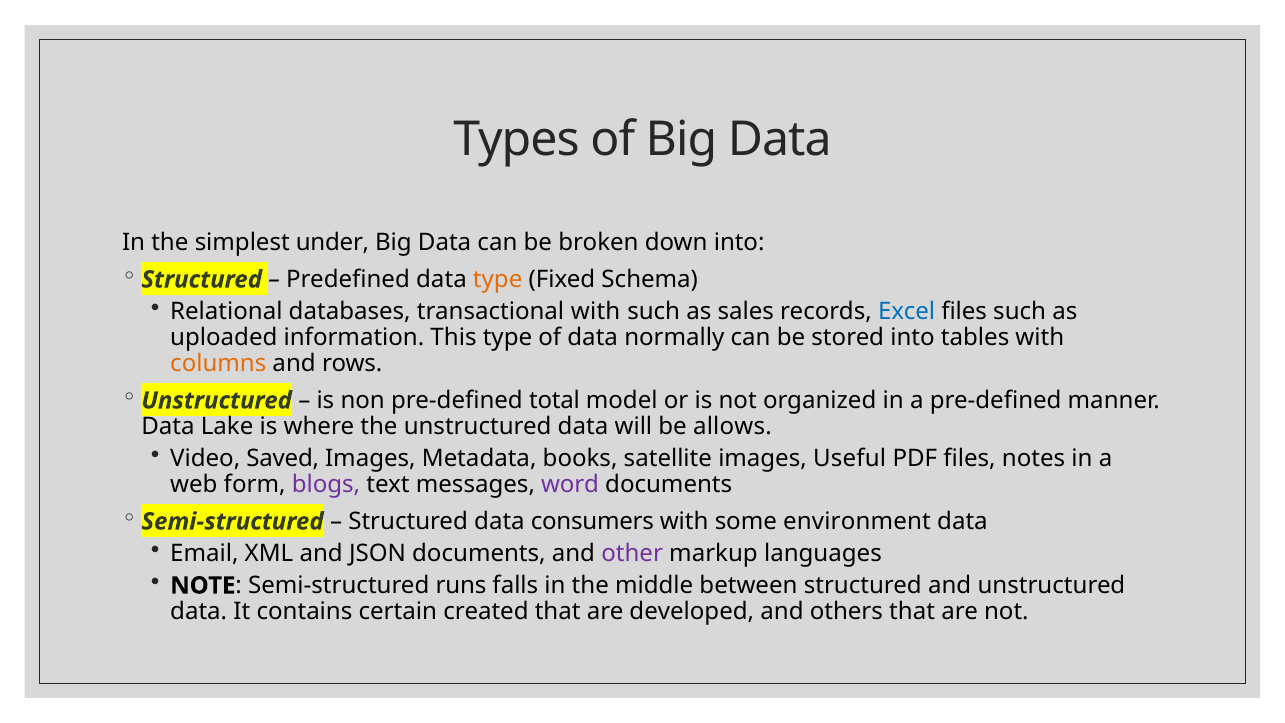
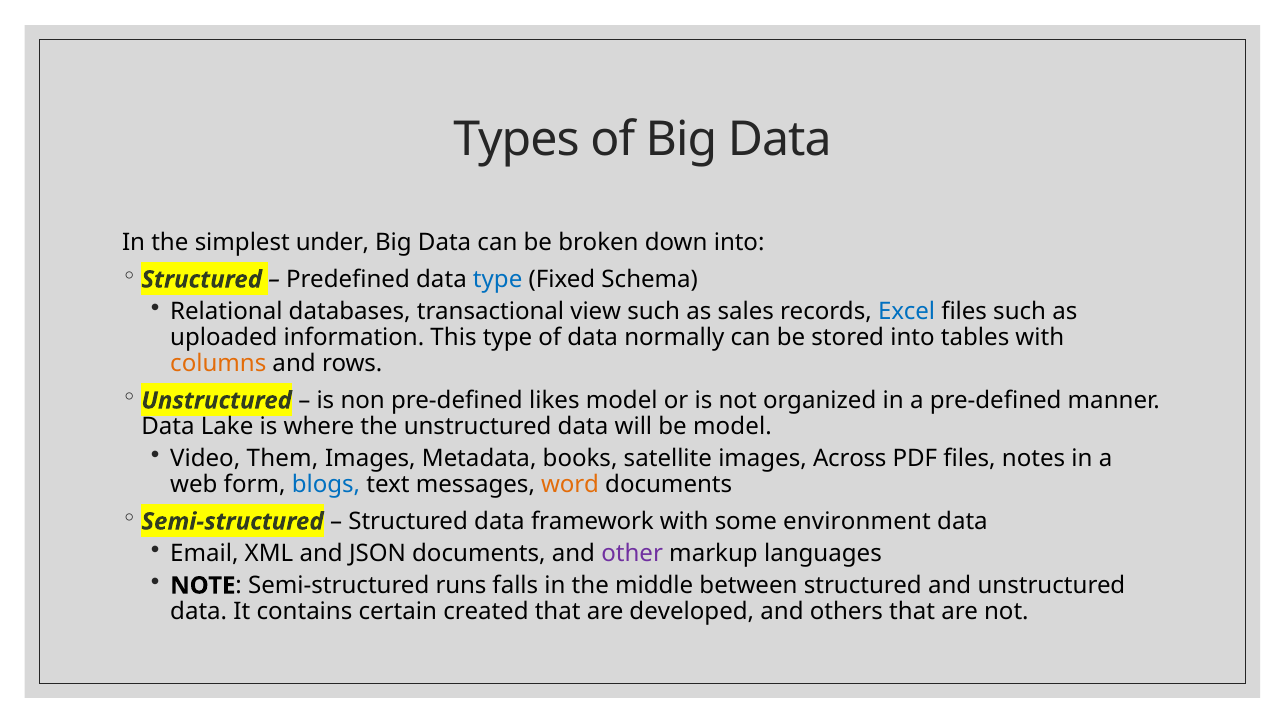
type colour: orange -> blue (498, 280)
transactional with: with -> view (596, 312)
total: total -> likes (554, 400)
be allows: allows -> model (732, 426)
Saved: Saved -> Them (283, 459)
Useful: Useful -> Across (850, 459)
blogs colour: purple -> blue (326, 485)
word colour: purple -> orange (570, 485)
consumers: consumers -> framework (592, 521)
